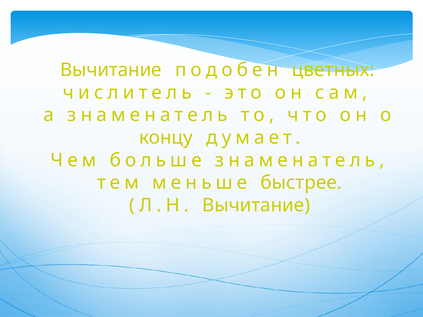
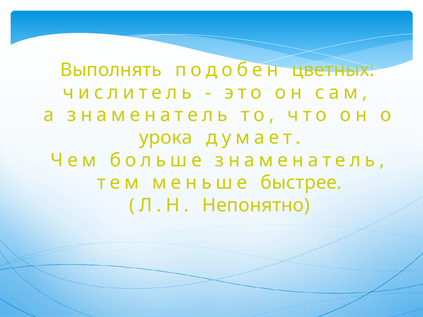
Вычитание: Вычитание -> Выполнять (111, 70)
концу: концу -> урока (166, 138)
Л.Н Вычитание: Вычитание -> Непонятно (256, 205)
